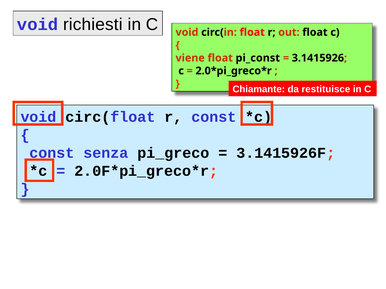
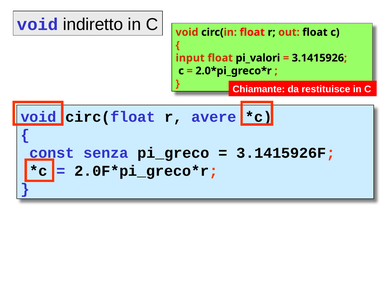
richiesti: richiesti -> indiretto (93, 24)
viene: viene -> input (190, 58)
pi_const: pi_const -> pi_valori (258, 58)
r const: const -> avere (214, 117)
